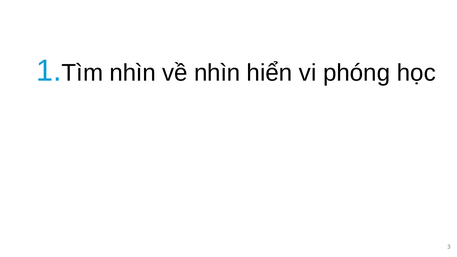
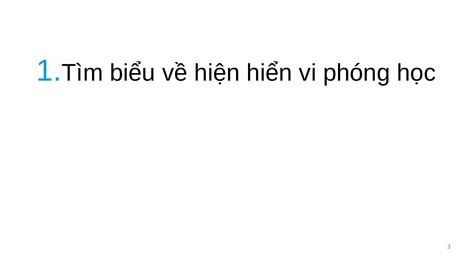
nhìn: nhìn -> biểu (133, 73)
về nhìn: nhìn -> hiện (217, 73)
